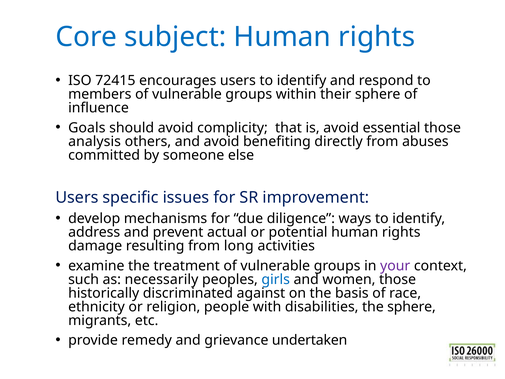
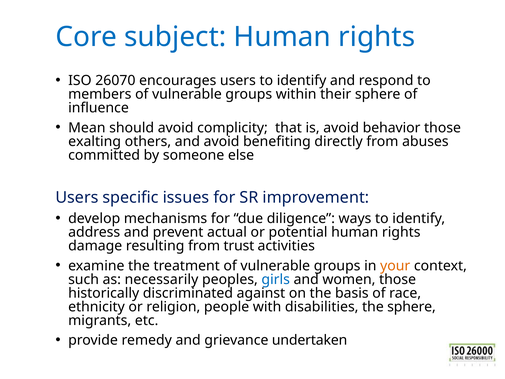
72415: 72415 -> 26070 (115, 81)
Goals: Goals -> Mean (87, 128)
essential: essential -> behavior (392, 128)
analysis: analysis -> exalting (95, 141)
long: long -> trust (239, 246)
your colour: purple -> orange (395, 266)
